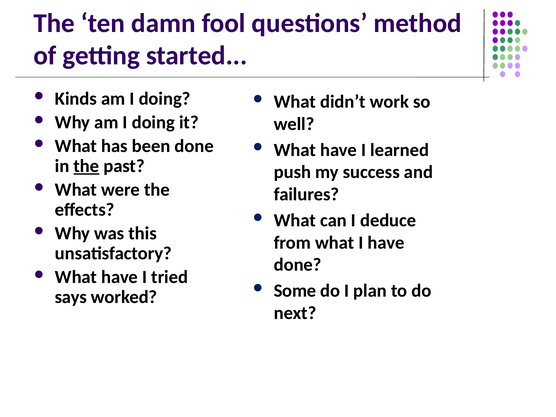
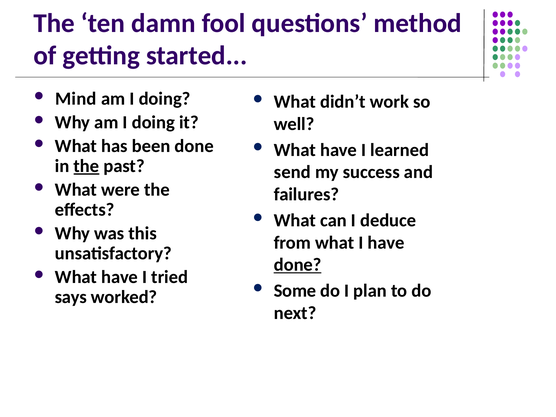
Kinds: Kinds -> Mind (76, 99)
push: push -> send (292, 172)
done underline: none -> present (298, 265)
